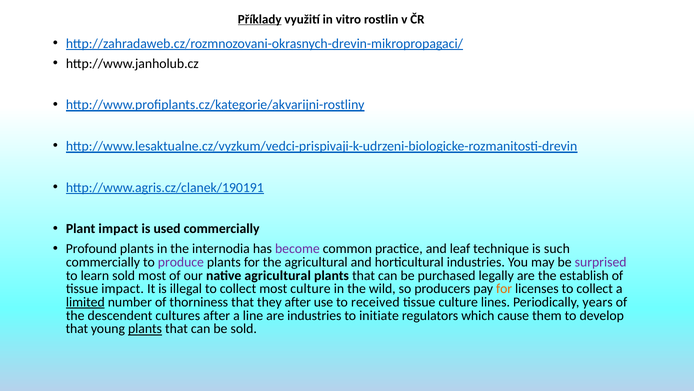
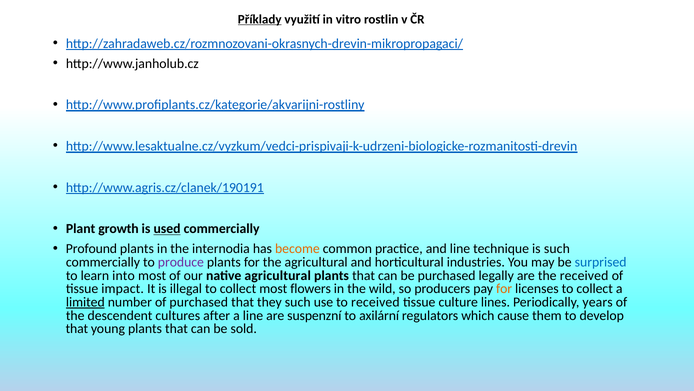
Plant impact: impact -> growth (118, 229)
used underline: none -> present (167, 229)
become colour: purple -> orange (297, 248)
and leaf: leaf -> line (460, 248)
surprised colour: purple -> blue (601, 262)
learn sold: sold -> into (124, 275)
the establish: establish -> received (584, 275)
most culture: culture -> flowers (311, 288)
of thorniness: thorniness -> purchased (199, 302)
they after: after -> such (298, 302)
are industries: industries -> suspenzní (314, 315)
initiate: initiate -> axilární (379, 315)
plants underline: present -> none (145, 328)
